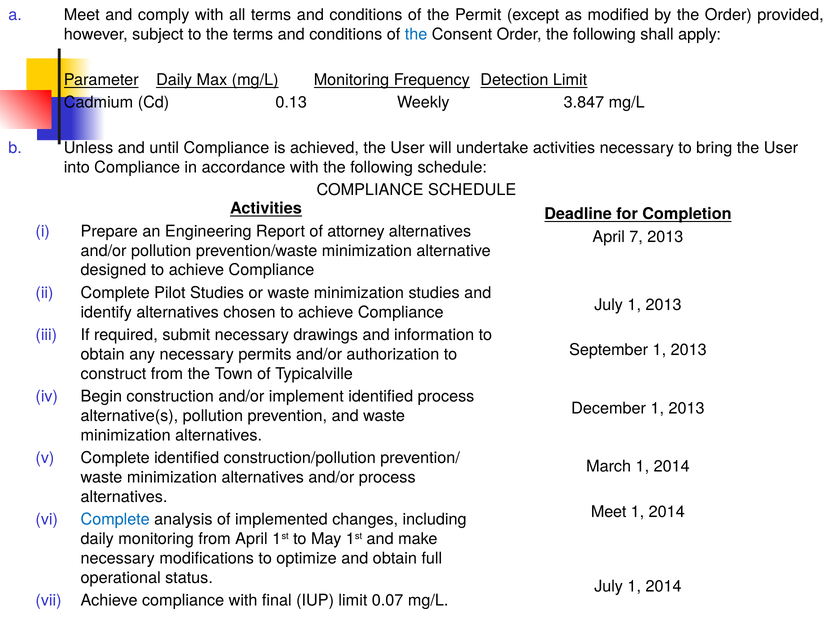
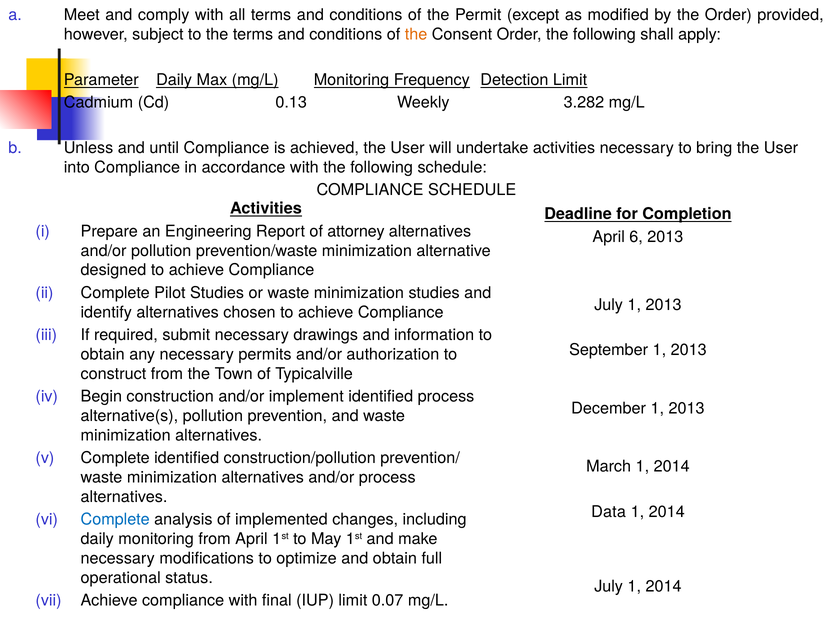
the colour: blue -> orange (416, 34)
3.847: 3.847 -> 3.282 (584, 103)
7: 7 -> 6 (636, 237)
Meet: Meet -> Data (609, 513)
